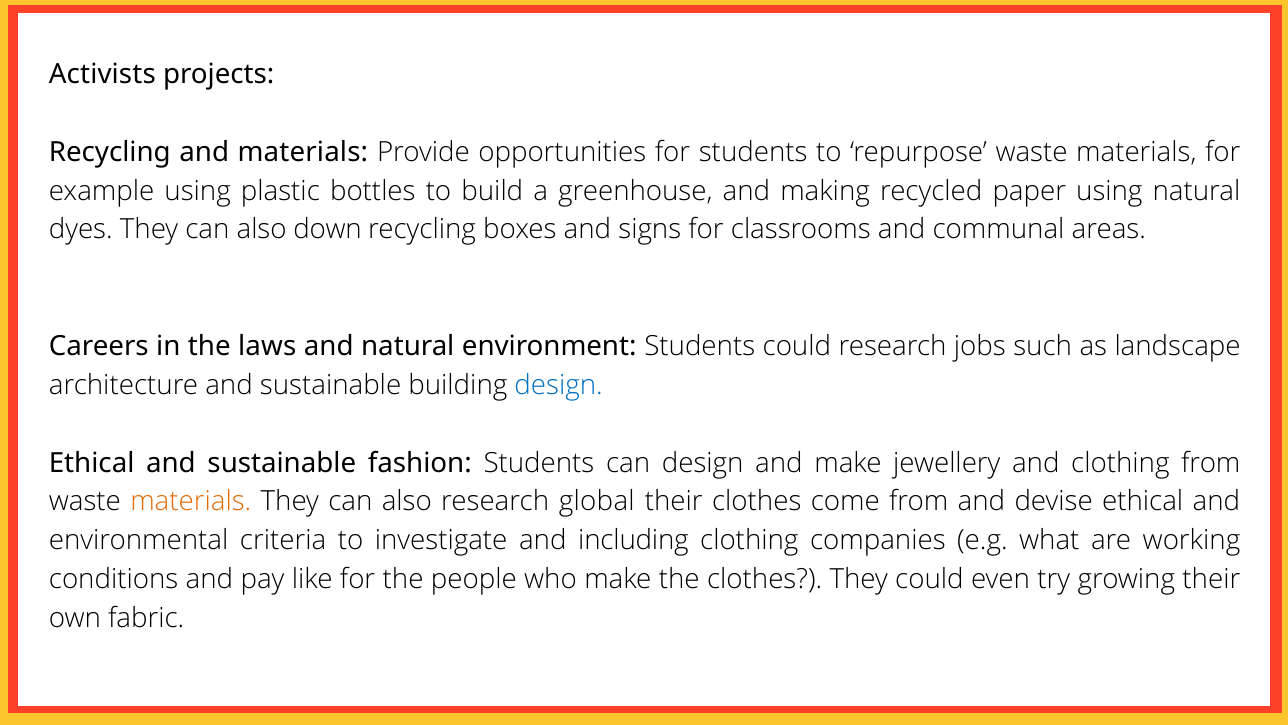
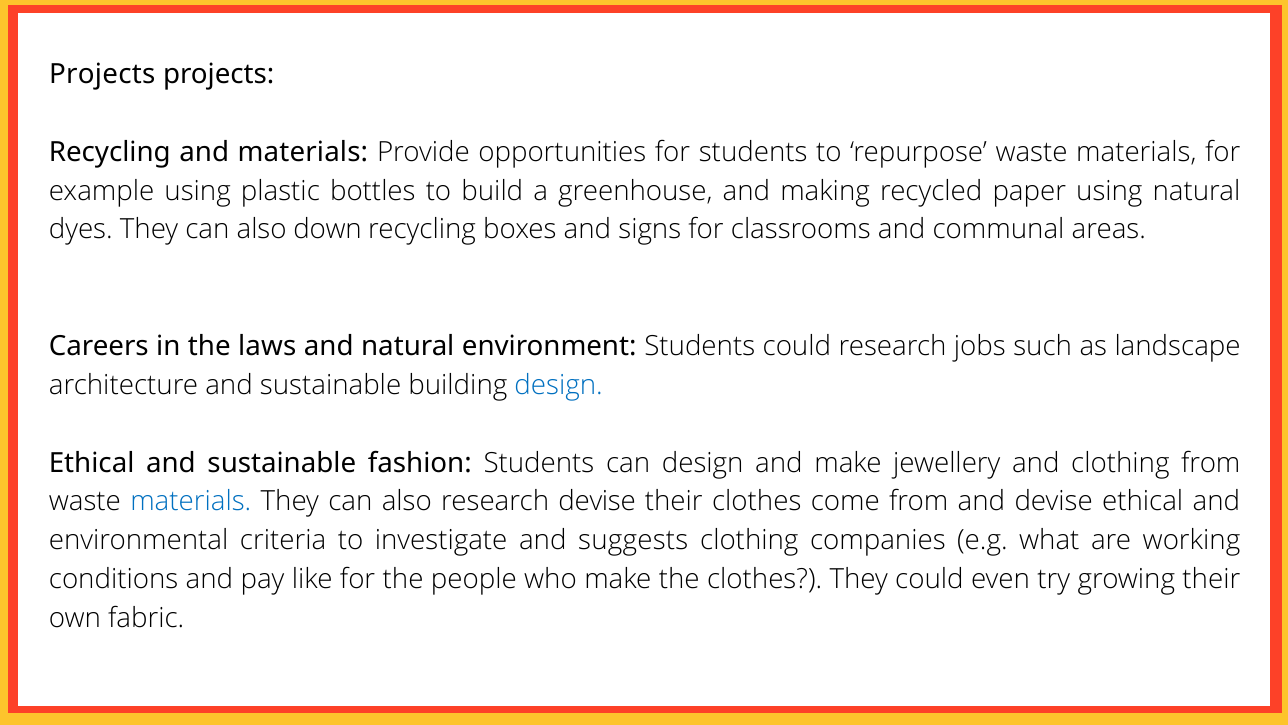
Activists: Activists -> Projects (102, 74)
materials colour: orange -> blue (191, 501)
research global: global -> devise (597, 501)
including: including -> suggests (633, 540)
